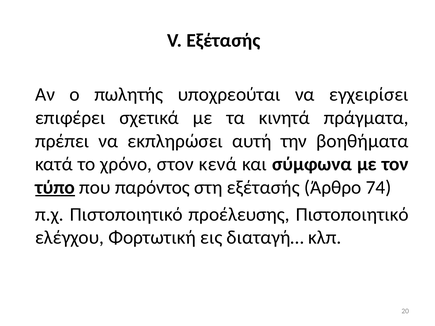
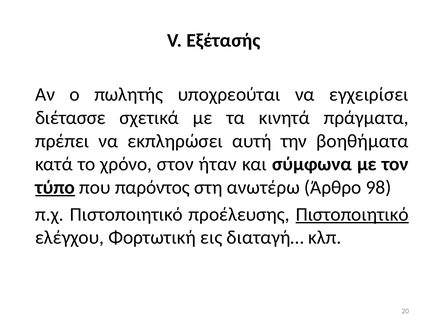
επιφέρει: επιφέρει -> διέτασσε (70, 118)
κενά: κενά -> ήταν (218, 164)
στη εξέτασής: εξέτασής -> ανωτέρω (263, 187)
74: 74 -> 98 (378, 187)
Πιστοποιητικό underline: none -> present (352, 215)
